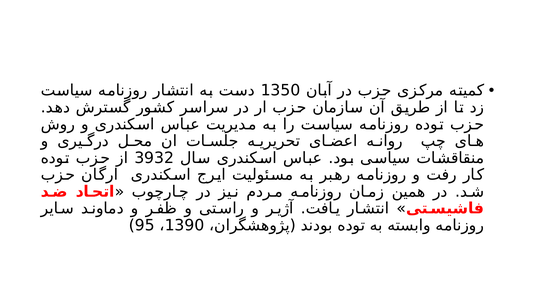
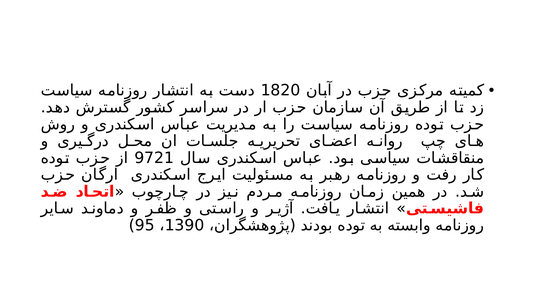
1350: 1350 -> 1820 (281, 90)
3932: 3932 -> 9721 (154, 158)
